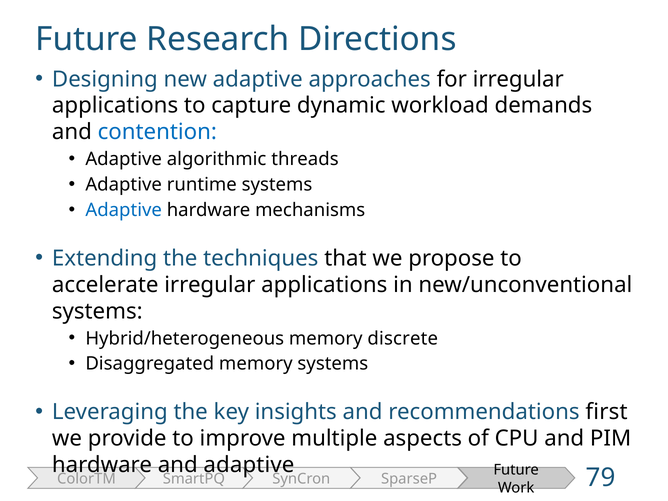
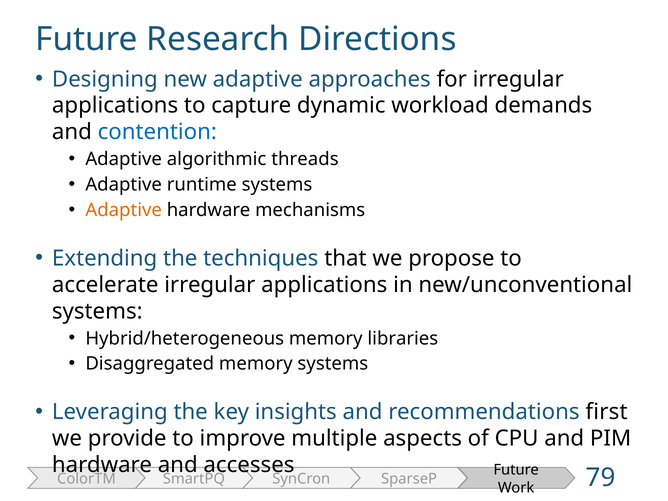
Adaptive colour: blue -> orange (124, 210)
discrete: discrete -> libraries (403, 338)
and adaptive: adaptive -> accesses (249, 465)
